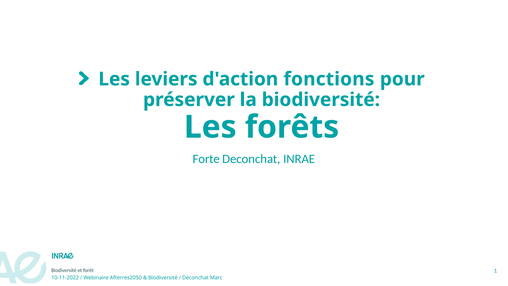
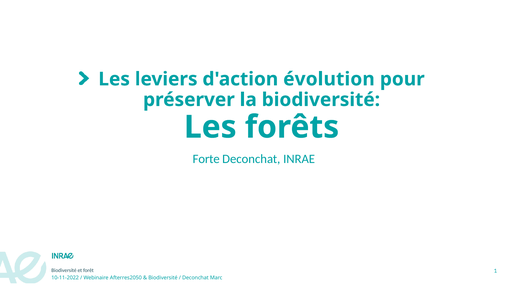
fonctions: fonctions -> évolution (329, 79)
